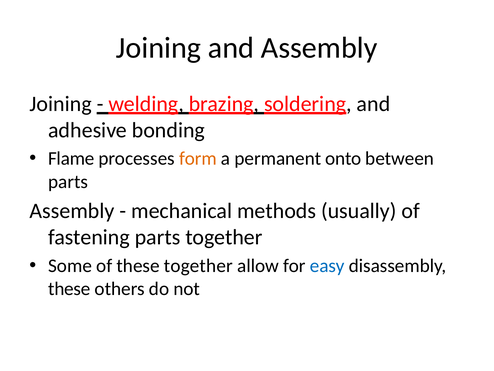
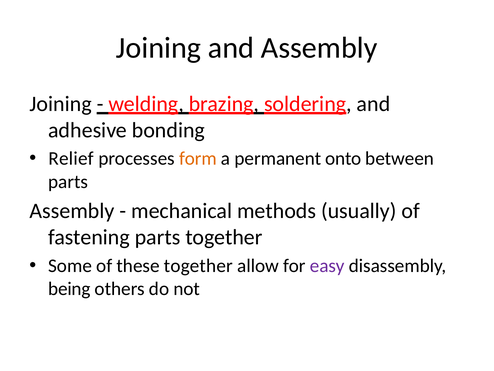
Flame: Flame -> Relief (71, 158)
easy colour: blue -> purple (327, 265)
these: these -> being (69, 289)
